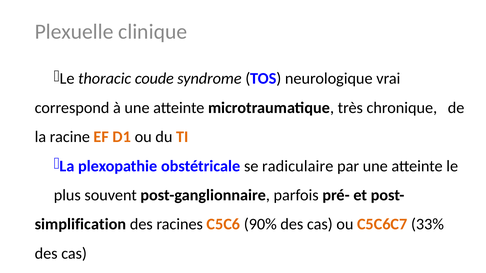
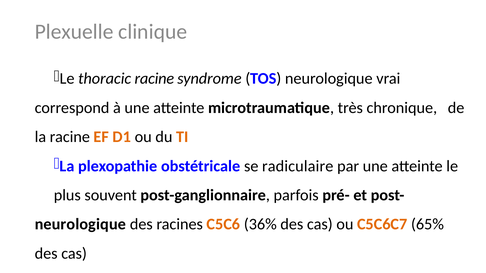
thoracic coude: coude -> racine (154, 79)
simplification: simplification -> neurologique (80, 225)
90%: 90% -> 36% (260, 225)
33%: 33% -> 65% (427, 225)
